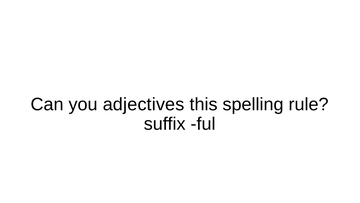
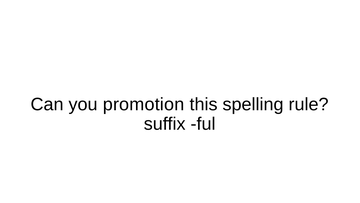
adjectives: adjectives -> promotion (144, 104)
